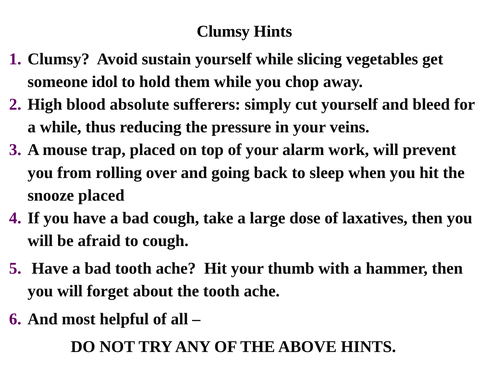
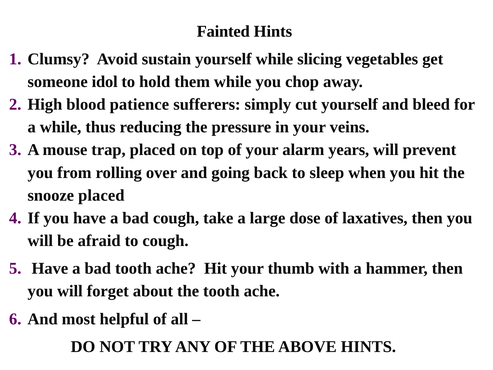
Clumsy: Clumsy -> Fainted (223, 31)
absolute: absolute -> patience (139, 104)
work: work -> years (349, 150)
